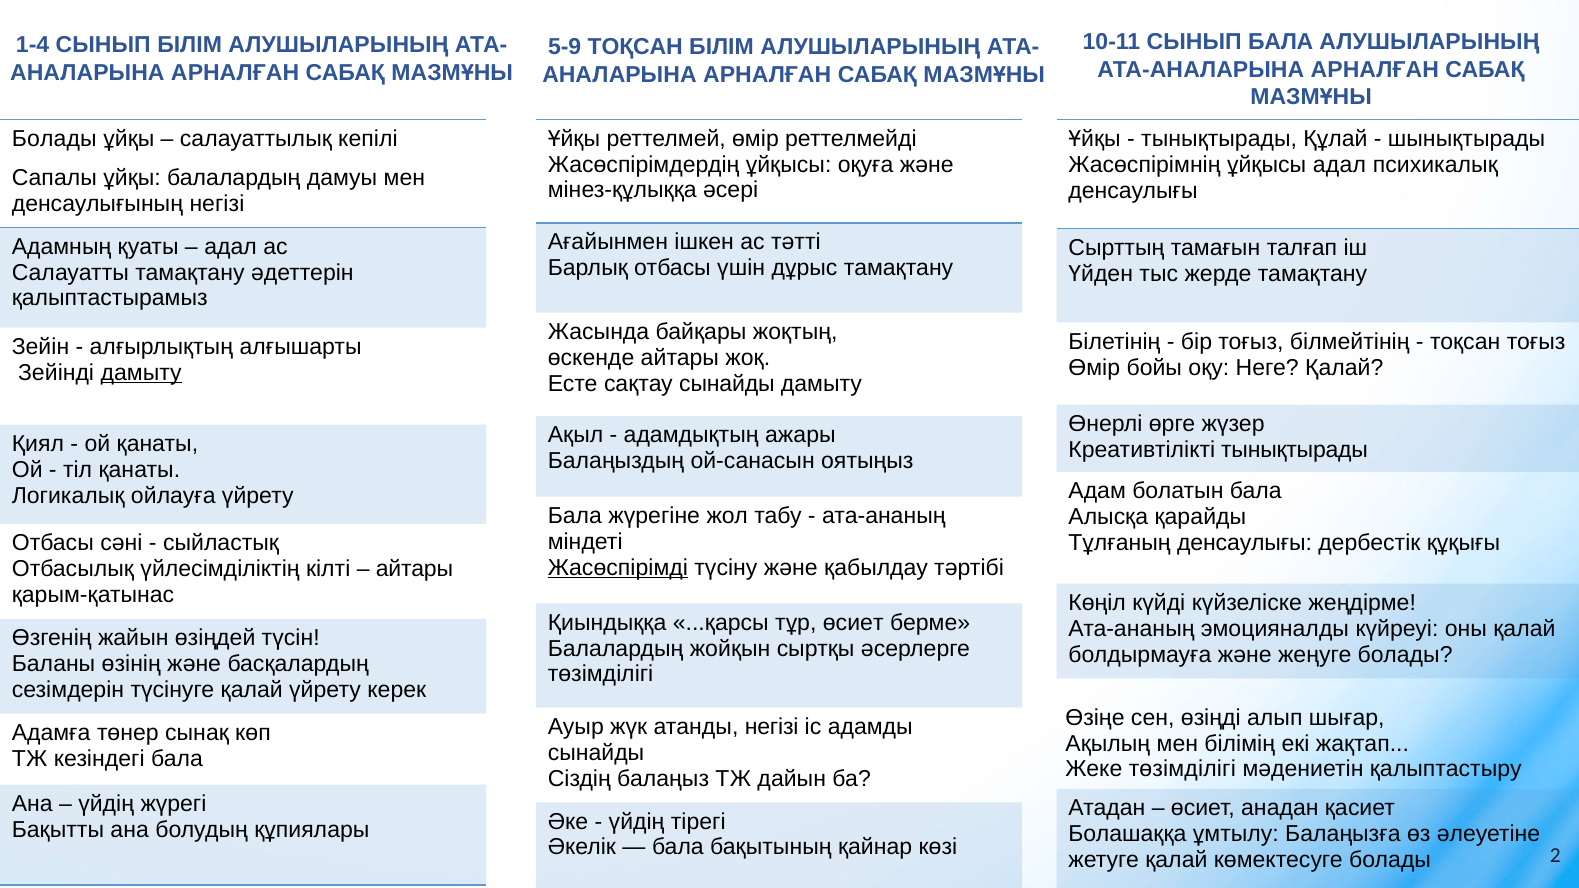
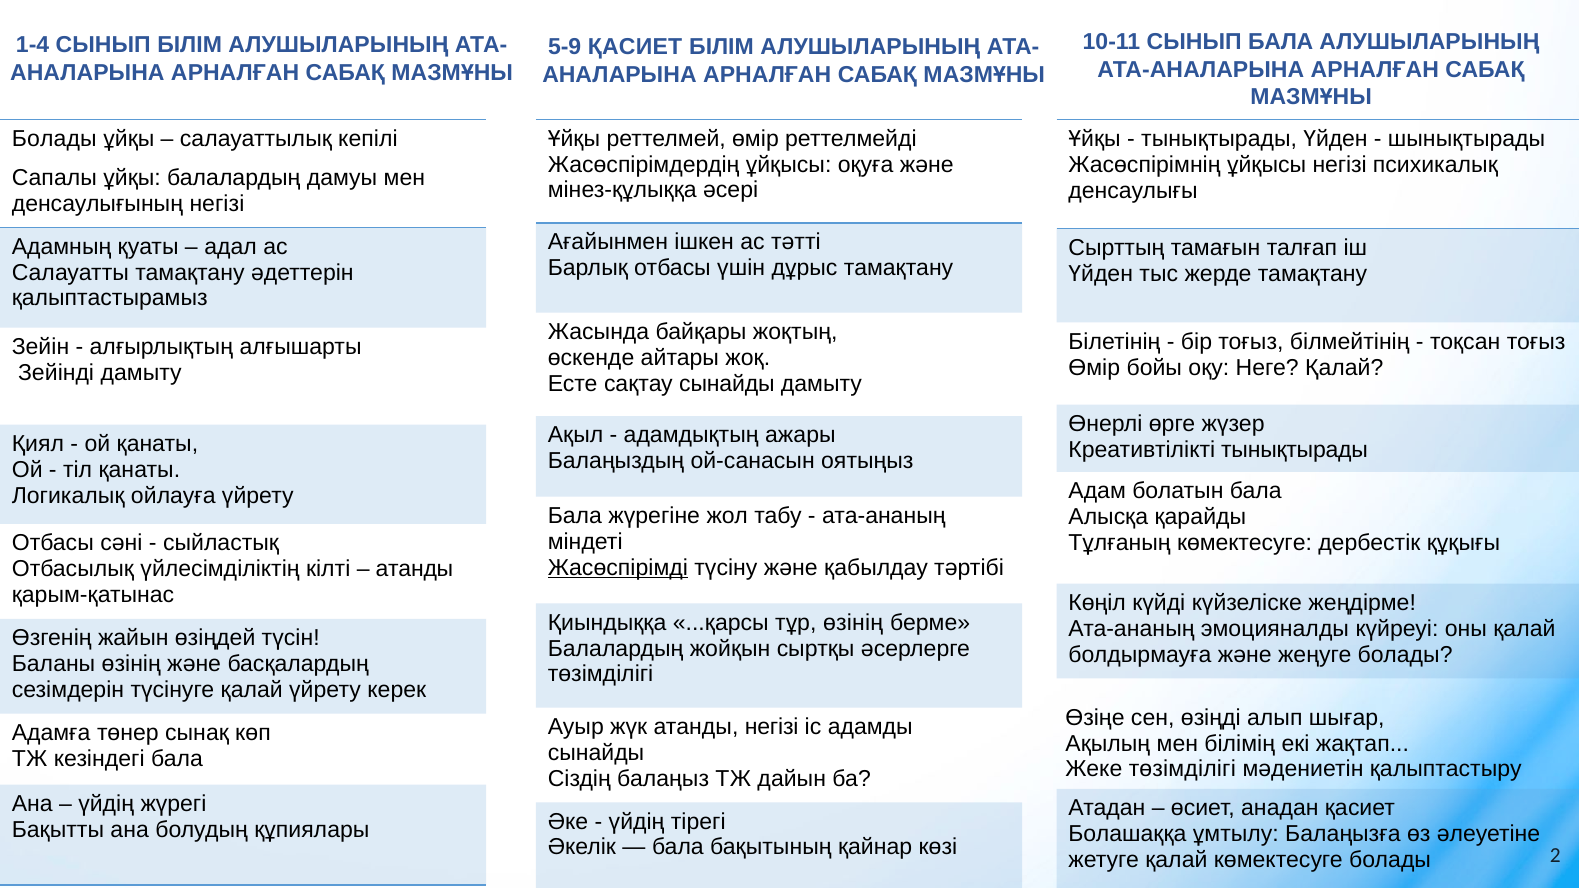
5-9 ТОҚСАН: ТОҚСАН -> ҚАСИЕТ (635, 47)
тынықтырады Құлай: Құлай -> Үйден (1335, 139)
ұйқысы адал: адал -> негізі (1340, 165)
дамыту underline: present -> none (141, 373)
Тұлғаның денсаулығы: денсаулығы -> көмектесуге (1244, 543)
айтары: айтары -> атанды (414, 569)
тұр өсиет: өсиет -> өзінің (853, 623)
